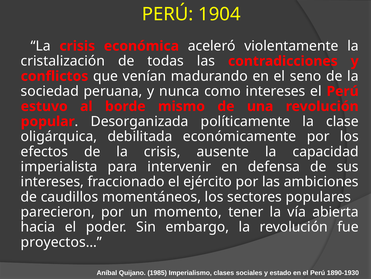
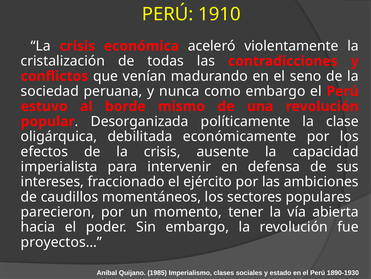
1904: 1904 -> 1910 (219, 14)
como intereses: intereses -> embargo (276, 91)
